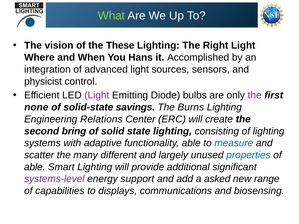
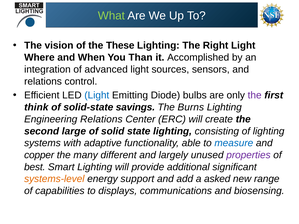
Hans: Hans -> Than (141, 58)
physicist: physicist -> relations (43, 81)
Light colour: purple -> blue (97, 95)
none: none -> think (36, 107)
bring: bring -> large (74, 131)
scatter: scatter -> copper (39, 155)
properties colour: blue -> purple (248, 155)
able: able -> best (35, 167)
systems-level colour: purple -> orange (54, 179)
